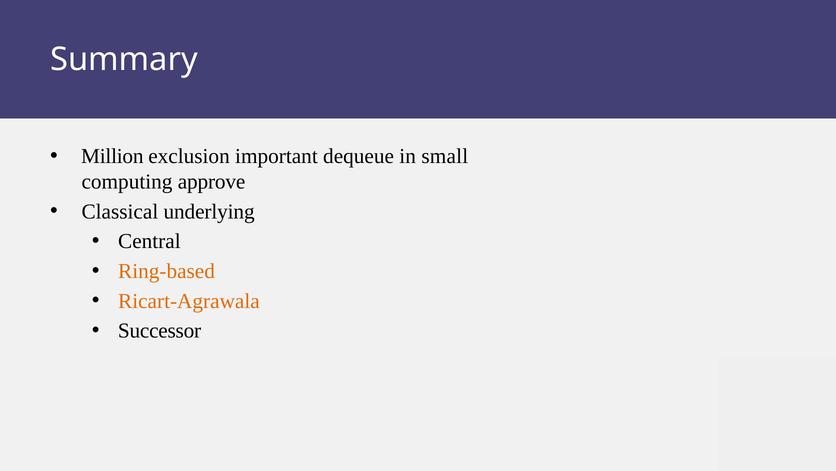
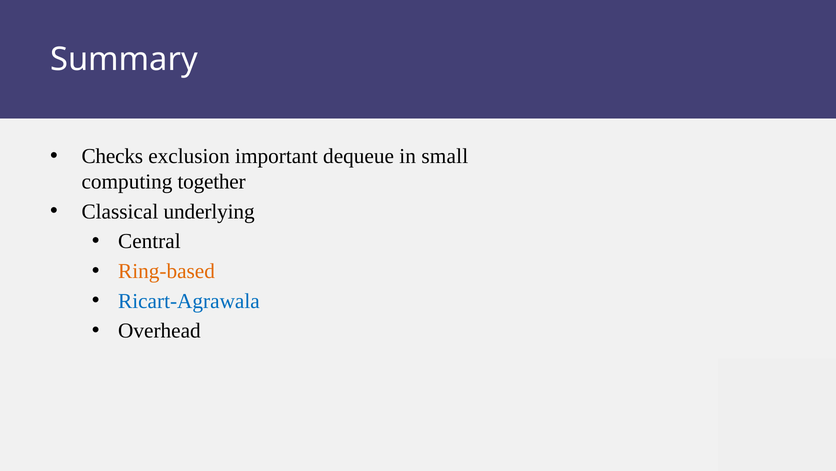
Million: Million -> Checks (112, 156)
approve: approve -> together (212, 182)
Ricart-Agrawala colour: orange -> blue (189, 301)
Successor: Successor -> Overhead (159, 331)
